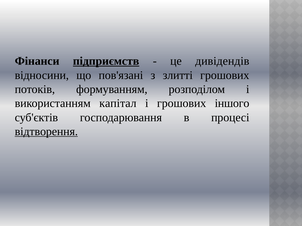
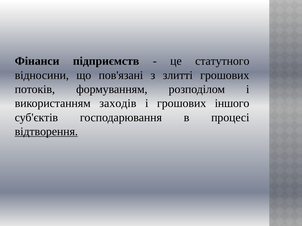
підприємств underline: present -> none (106, 61)
дивідендів: дивідендів -> статутного (222, 61)
капітал: капітал -> заходів (118, 104)
